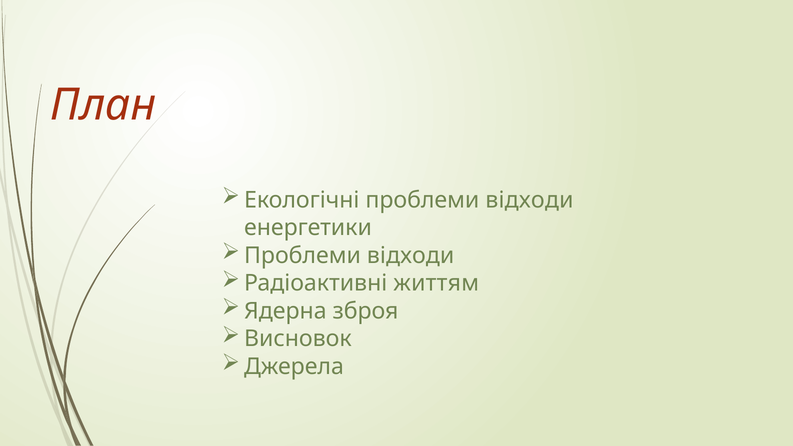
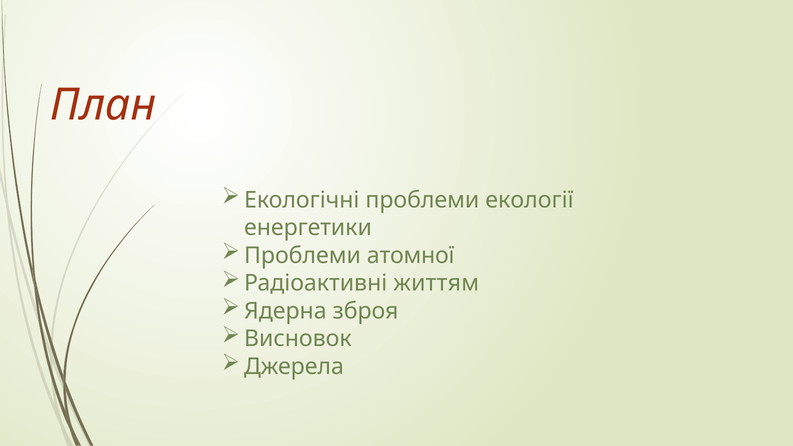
Екологічні проблеми відходи: відходи -> екології (530, 200)
відходи: відходи -> атомної (411, 256)
